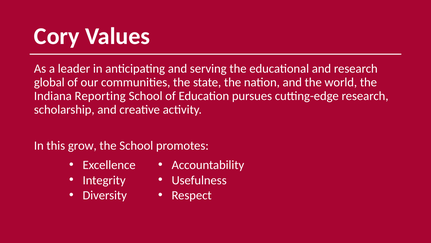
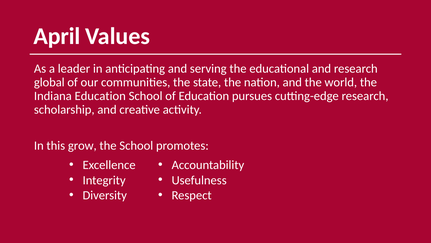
Cory: Cory -> April (57, 36)
Indiana Reporting: Reporting -> Education (100, 96)
